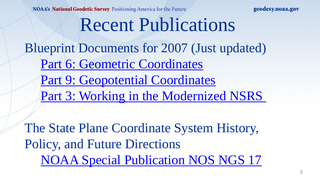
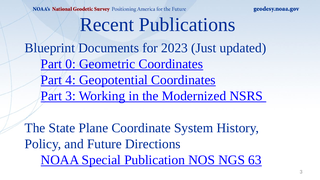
2007: 2007 -> 2023 (175, 48)
6: 6 -> 0 (71, 64)
9: 9 -> 4 (71, 80)
17: 17 -> 63 (255, 160)
